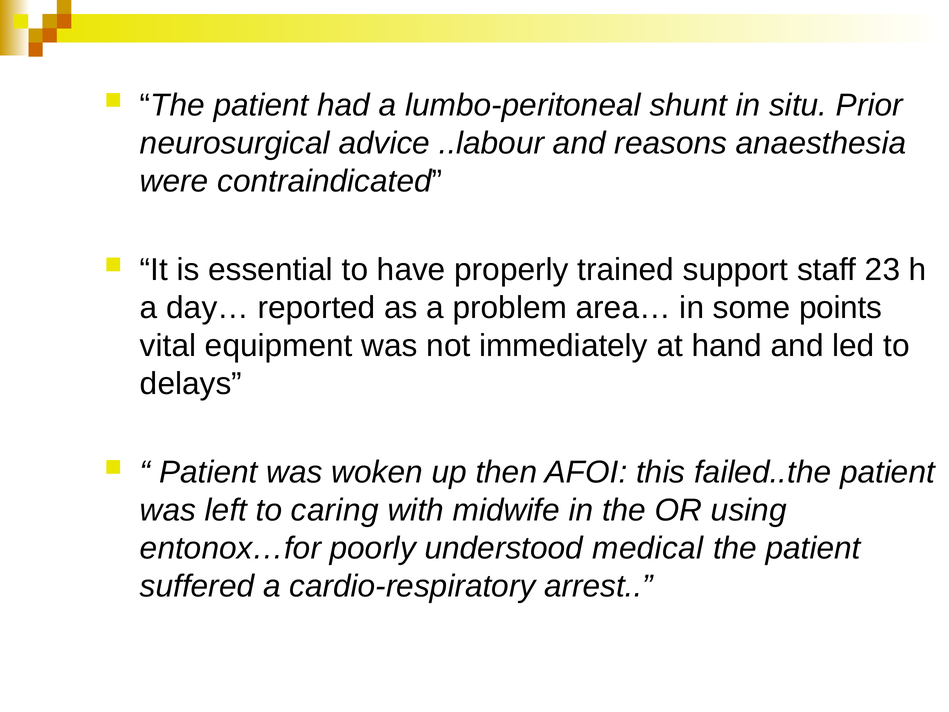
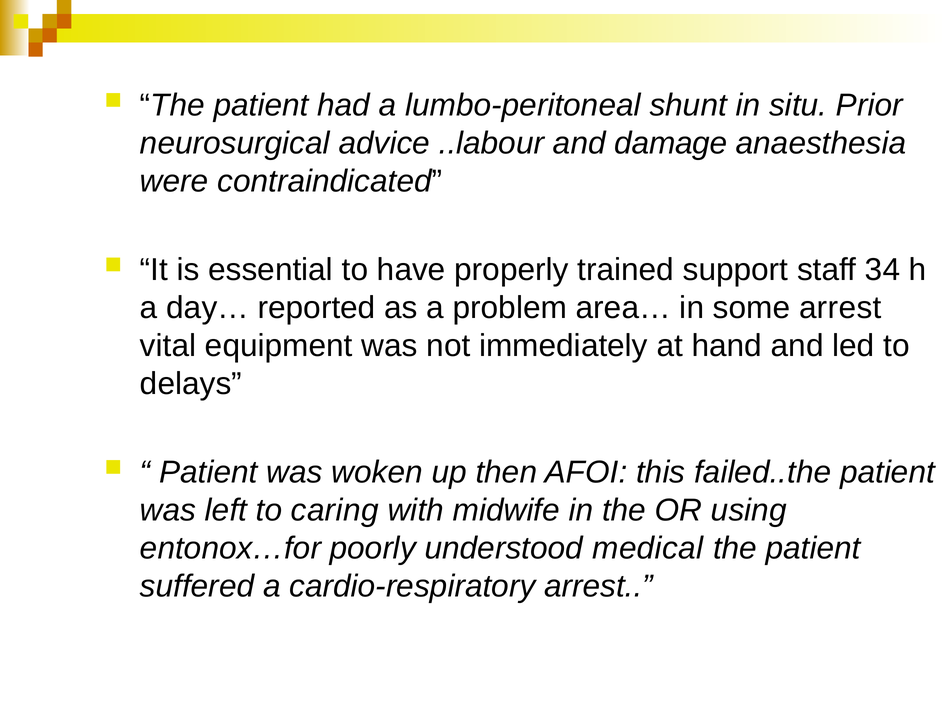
reasons: reasons -> damage (671, 143)
23: 23 -> 34 (883, 270)
some points: points -> arrest (840, 308)
